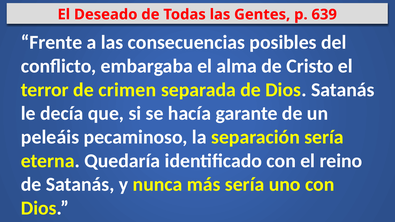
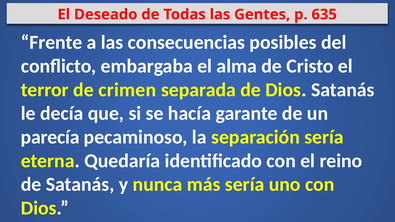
639: 639 -> 635 (324, 14)
peleáis: peleáis -> parecía (50, 137)
